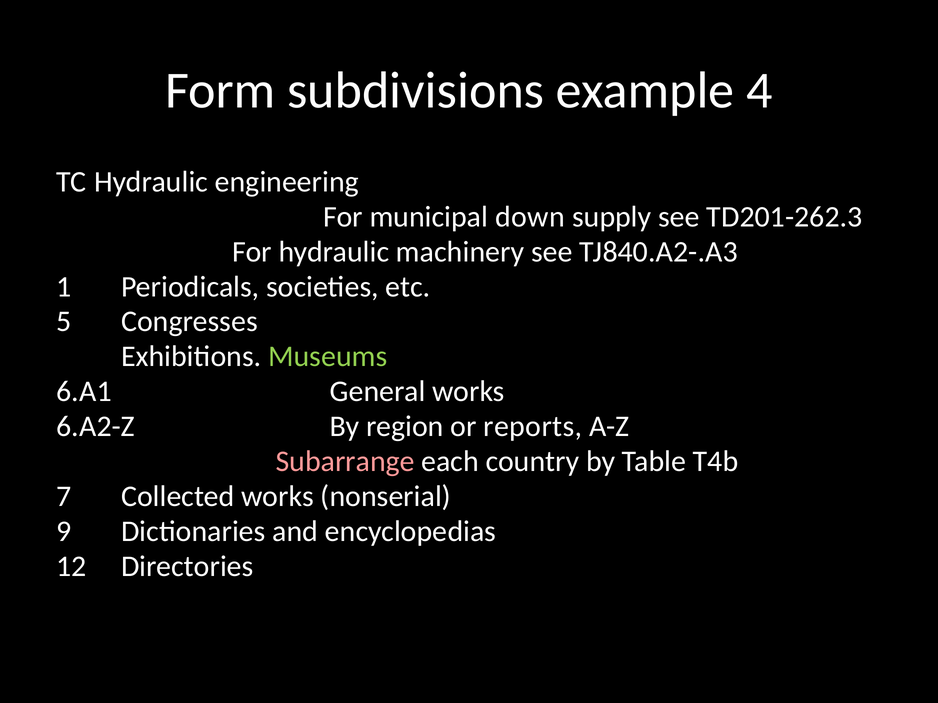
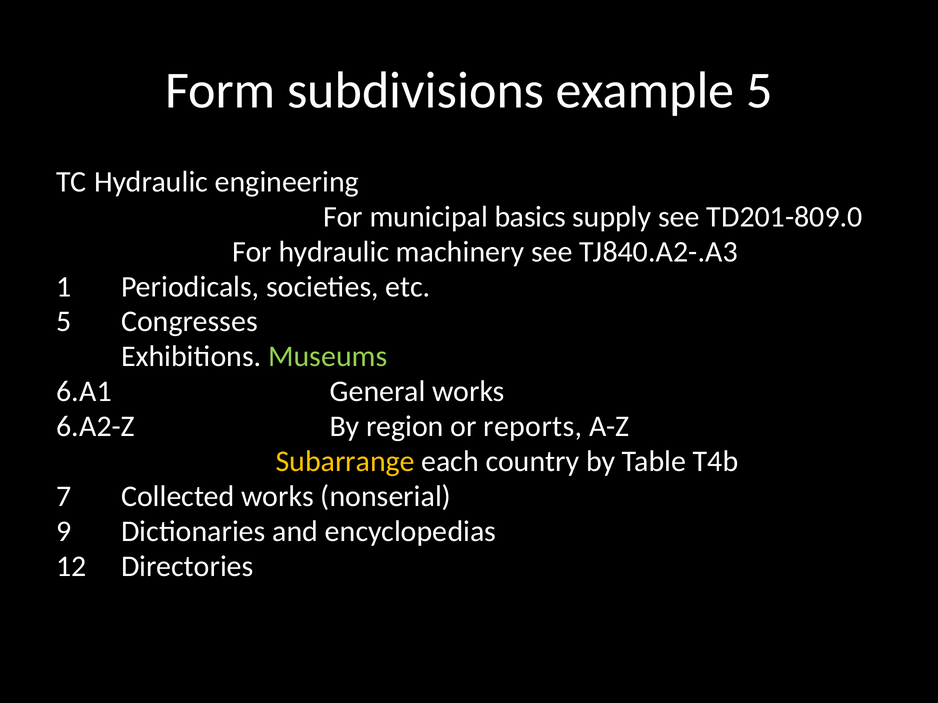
example 4: 4 -> 5 (759, 90)
down: down -> basics (530, 217)
TD201-262.3: TD201-262.3 -> TD201-809.0 (784, 217)
Subarrange colour: pink -> yellow (345, 462)
